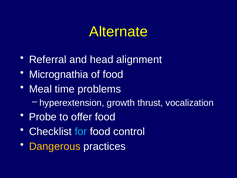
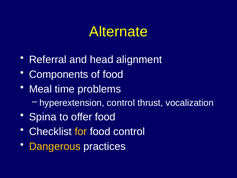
Micrognathia: Micrognathia -> Components (59, 74)
hyperextension growth: growth -> control (121, 103)
Probe: Probe -> Spina (43, 117)
for colour: light blue -> yellow (81, 131)
